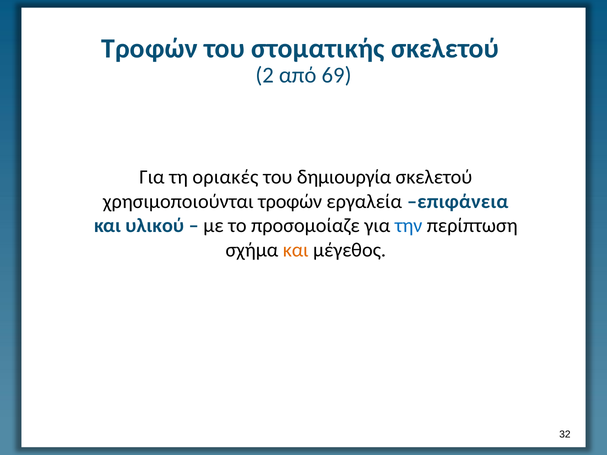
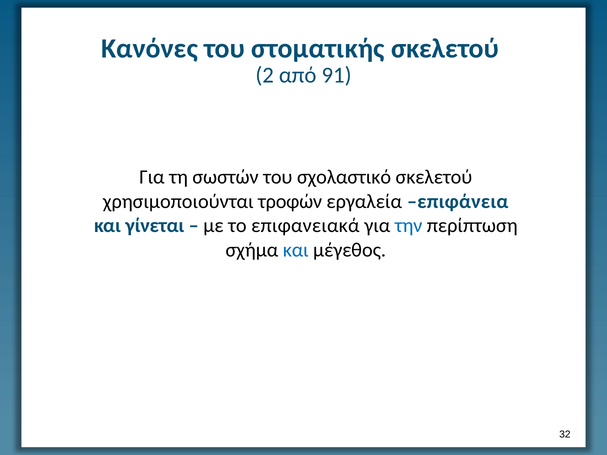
Τροφών: Τροφών -> Κανόνες (150, 49)
69: 69 -> 91 (337, 75)
οριακές: οριακές -> σωστών (226, 177)
δημιουργία: δημιουργία -> σχολαστικό (344, 177)
υλικού: υλικού -> γίνεται (155, 226)
προσομοίαζε: προσομοίαζε -> επιφανειακά (305, 226)
και colour: orange -> blue (296, 250)
